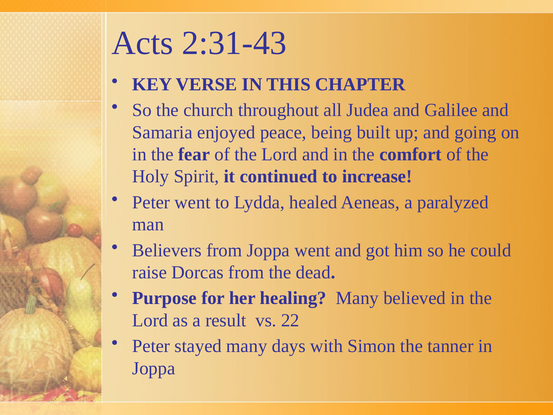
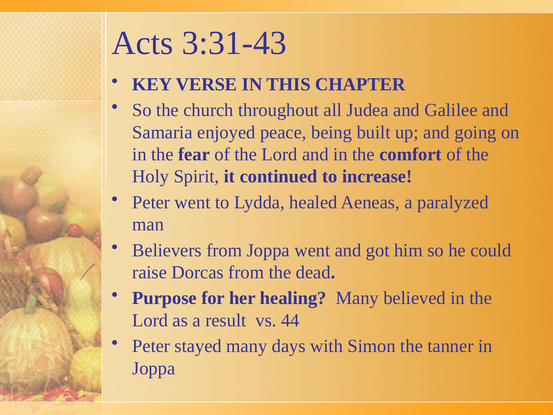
2:31-43: 2:31-43 -> 3:31-43 (234, 43)
22: 22 -> 44 (290, 320)
